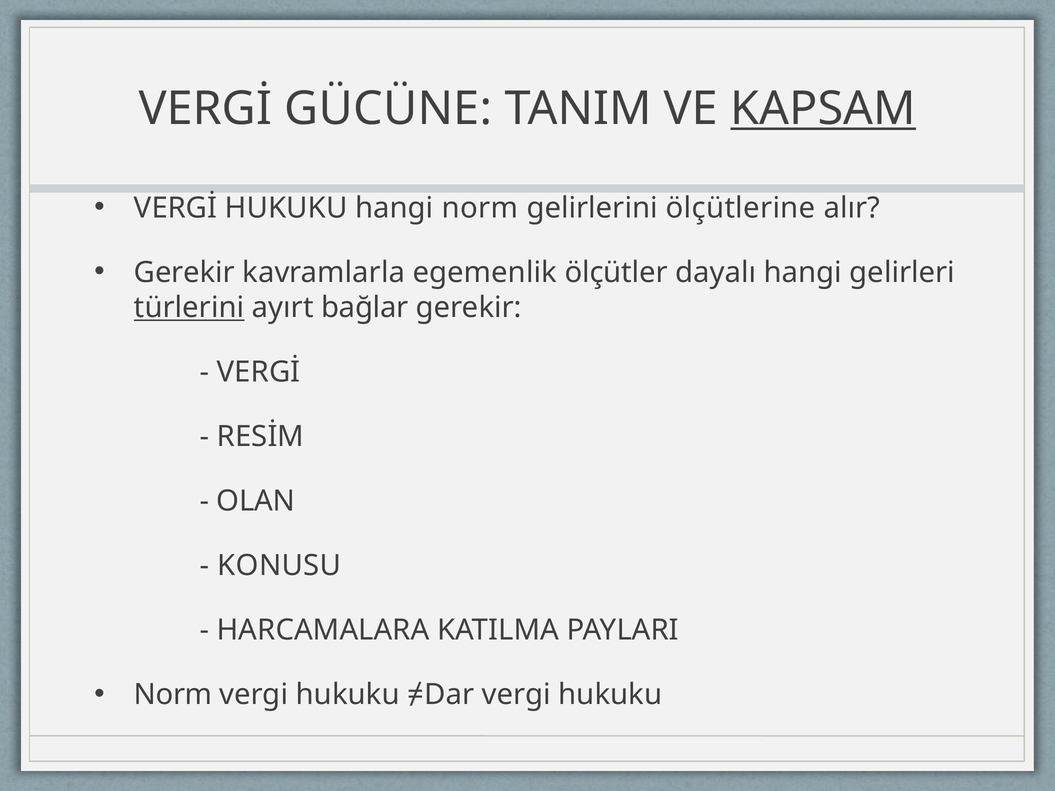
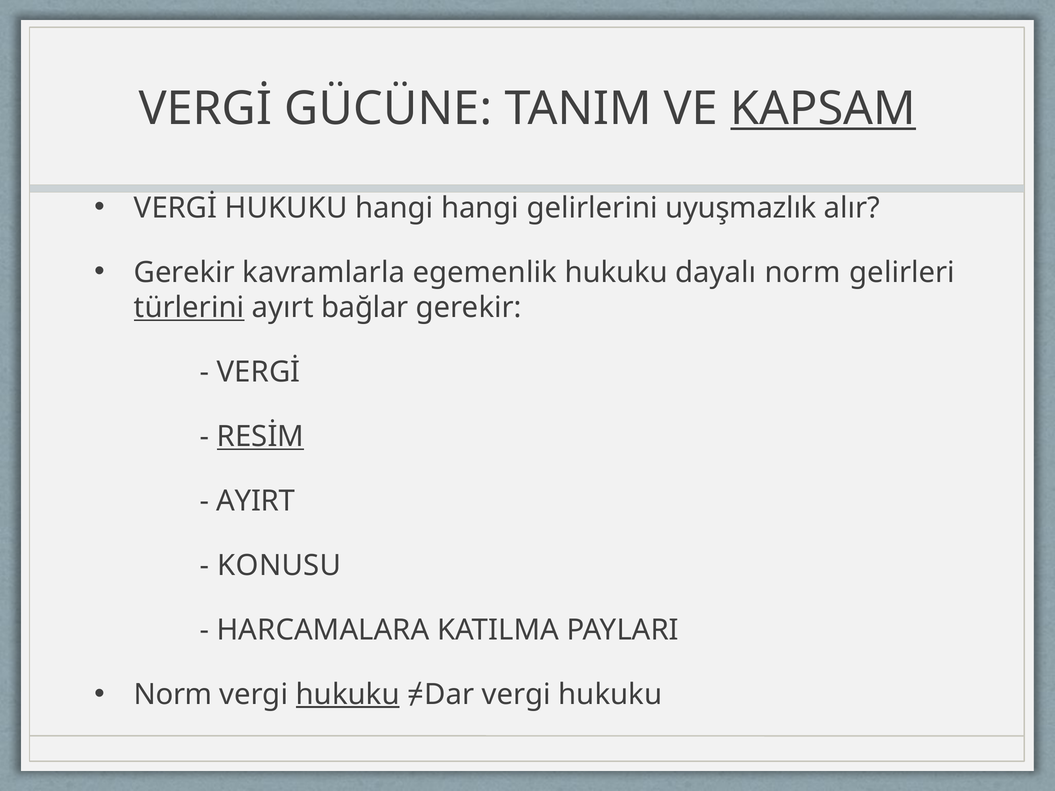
hangi norm: norm -> hangi (480, 208)
ölçütlerine: ölçütlerine -> uyuşmazlık (741, 208)
egemenlik ölçütler: ölçütler -> hukuku (616, 273)
dayalı hangi: hangi -> norm (803, 273)
RESİM underline: none -> present (260, 437)
OLAN: OLAN -> AYIRT (256, 501)
hukuku underline: none -> present (348, 695)
